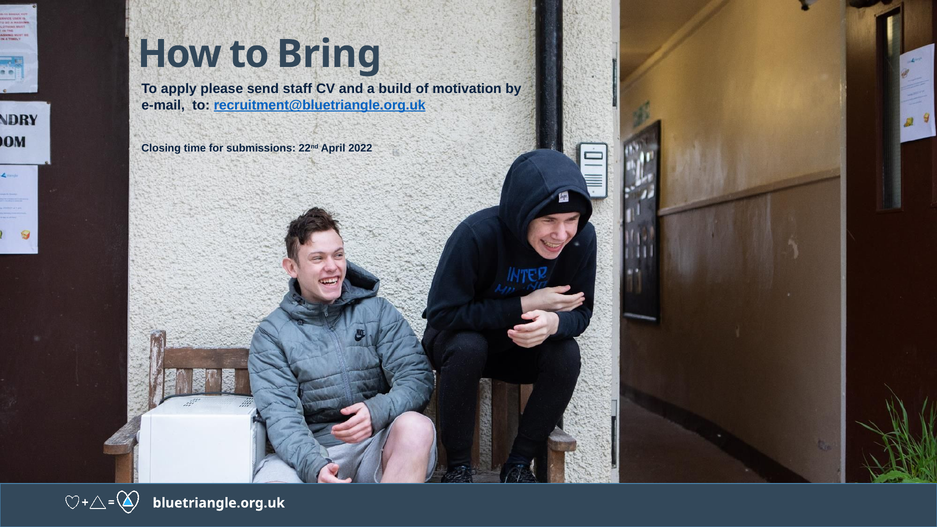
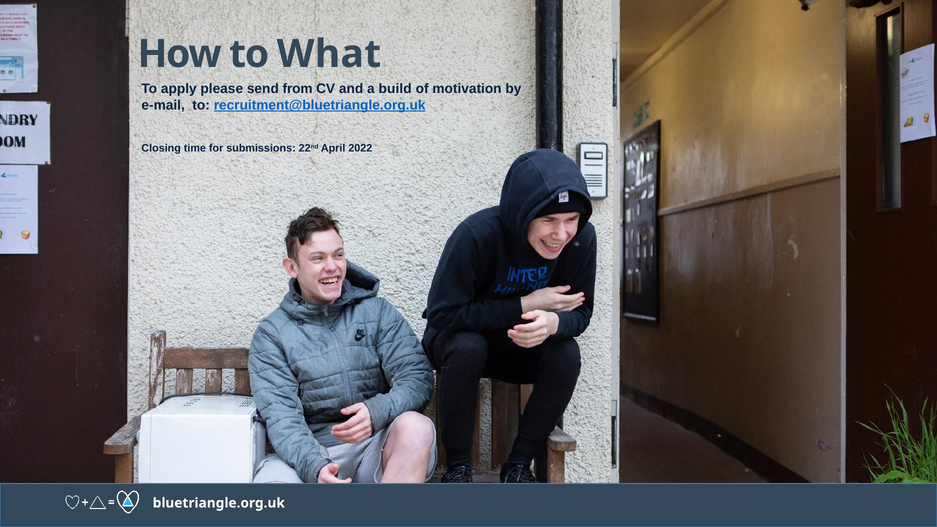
Bring: Bring -> What (329, 54)
staff: staff -> from (298, 89)
